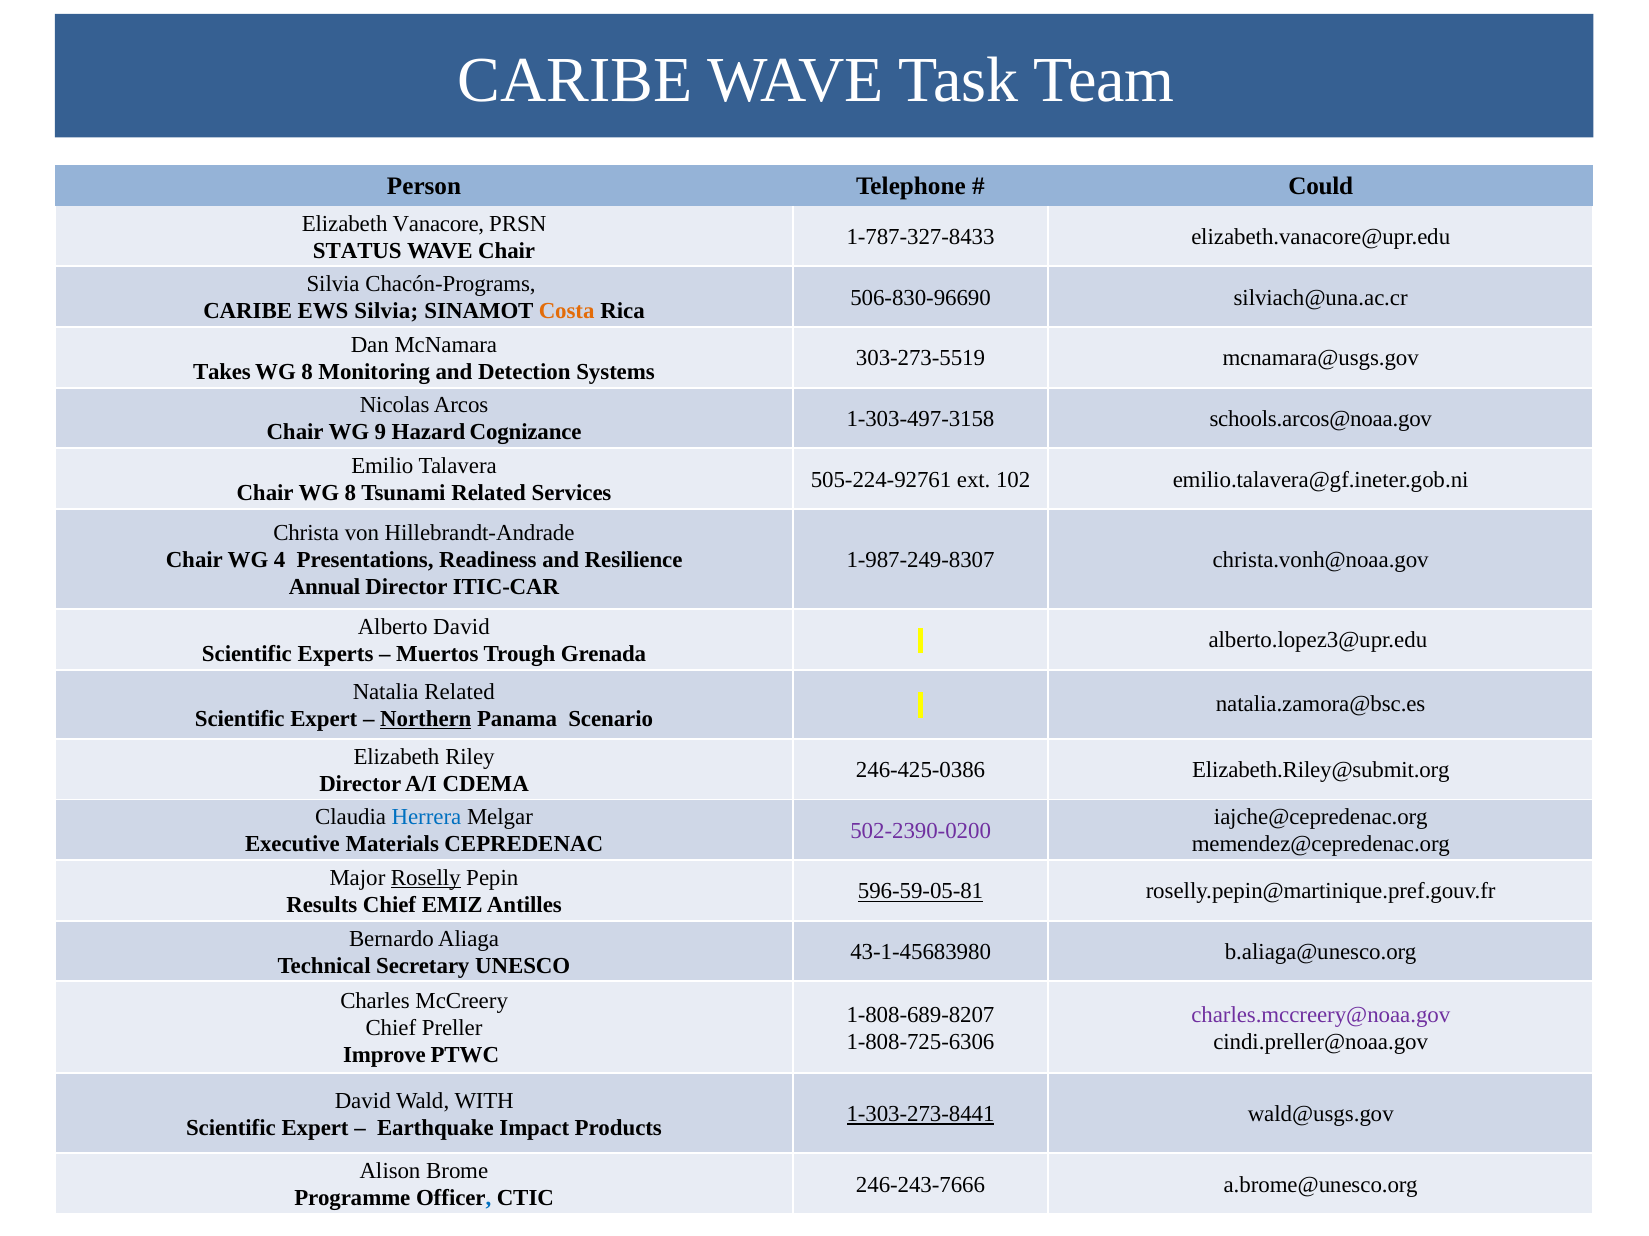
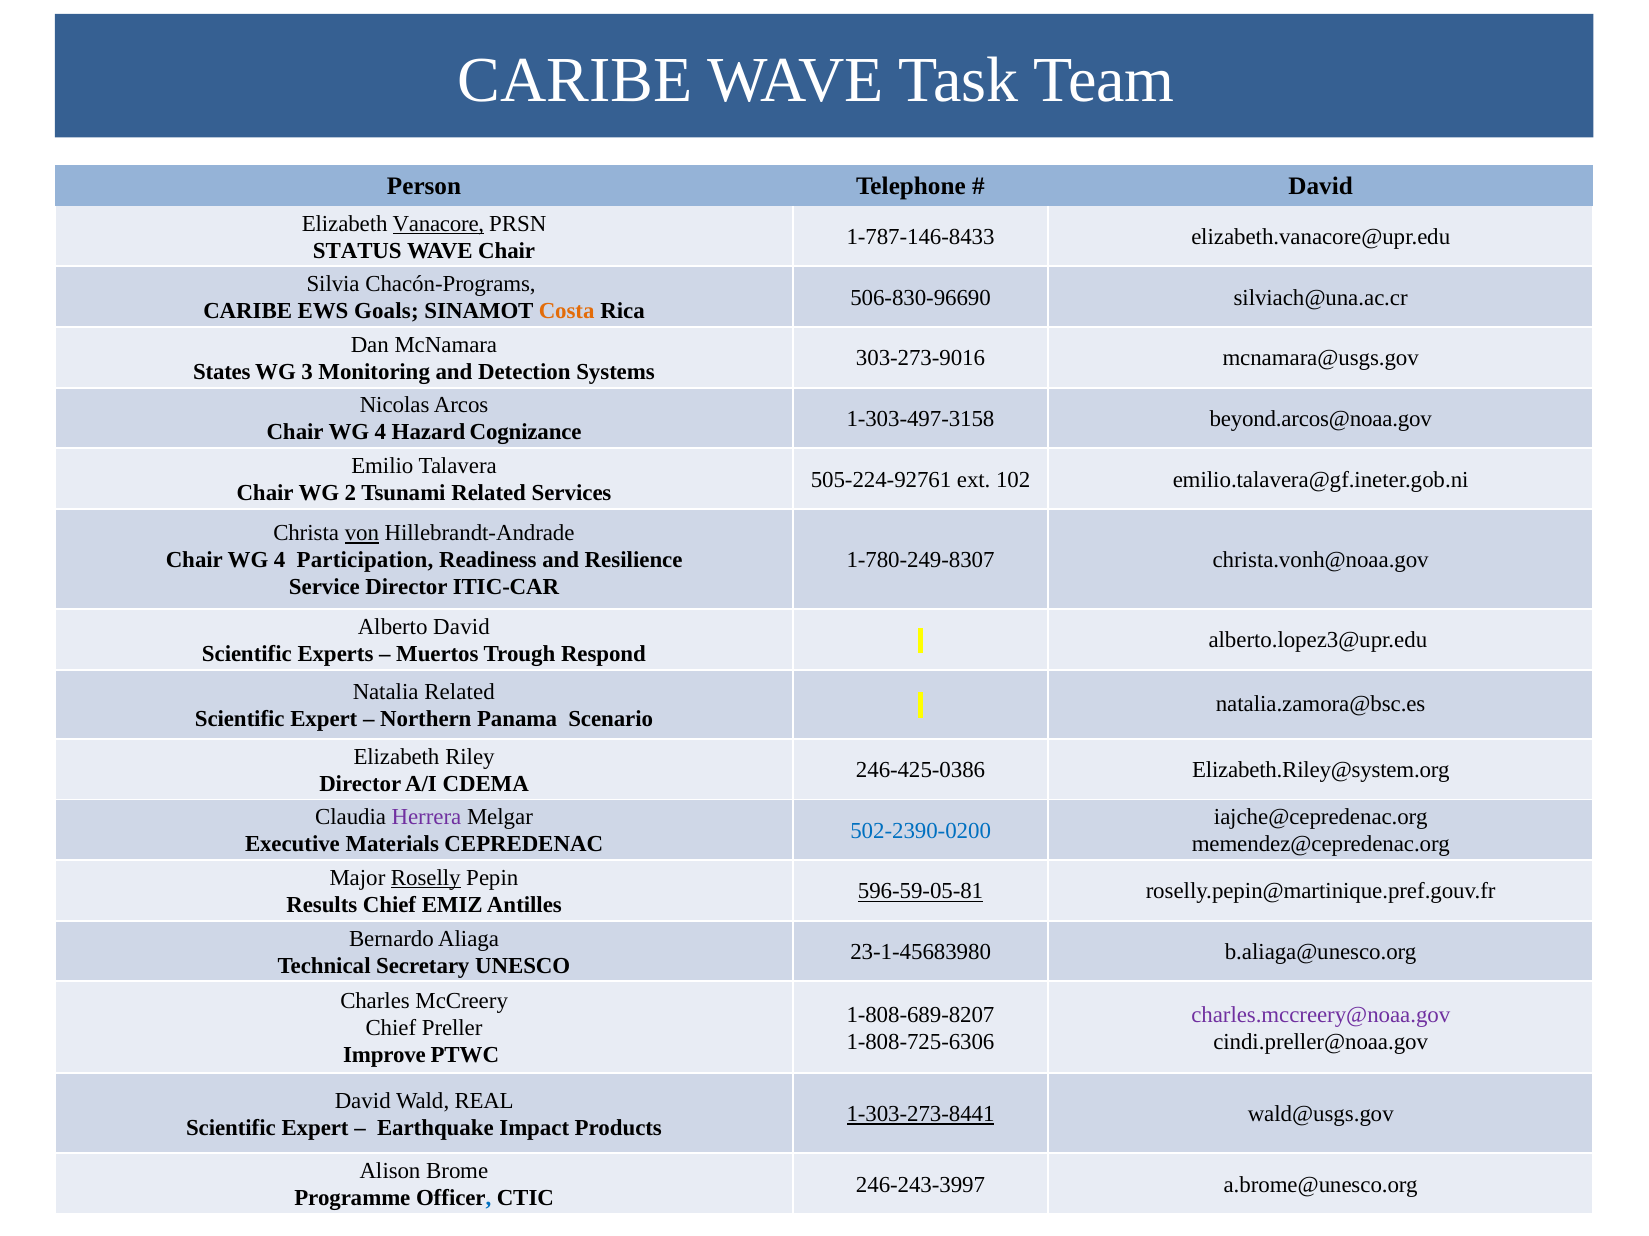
Could: Could -> David (1321, 187)
Vanacore underline: none -> present (438, 224)
1-787-327-8433: 1-787-327-8433 -> 1-787-146-8433 (921, 237)
EWS Silvia: Silvia -> Goals (386, 311)
303-273-5519: 303-273-5519 -> 303-273-9016 (921, 359)
Takes: Takes -> States (222, 372)
8: 8 -> 3 (307, 372)
schools.arcos@noaa.gov: schools.arcos@noaa.gov -> beyond.arcos@noaa.gov (1321, 419)
9: 9 -> 4 (380, 433)
Chair WG 8: 8 -> 2 (350, 493)
von underline: none -> present (362, 533)
Presentations: Presentations -> Participation (365, 560)
1-987-249-8307: 1-987-249-8307 -> 1-780-249-8307 (921, 560)
Annual: Annual -> Service (324, 587)
Grenada: Grenada -> Respond (603, 654)
Northern underline: present -> none (426, 719)
Elizabeth.Riley@submit.org: Elizabeth.Riley@submit.org -> Elizabeth.Riley@system.org (1321, 771)
Herrera colour: blue -> purple (426, 818)
502-2390-0200 colour: purple -> blue (921, 831)
43-1-45683980: 43-1-45683980 -> 23-1-45683980 (921, 953)
WITH: WITH -> REAL (484, 1101)
246-243-7666: 246-243-7666 -> 246-243-3997 (921, 1185)
